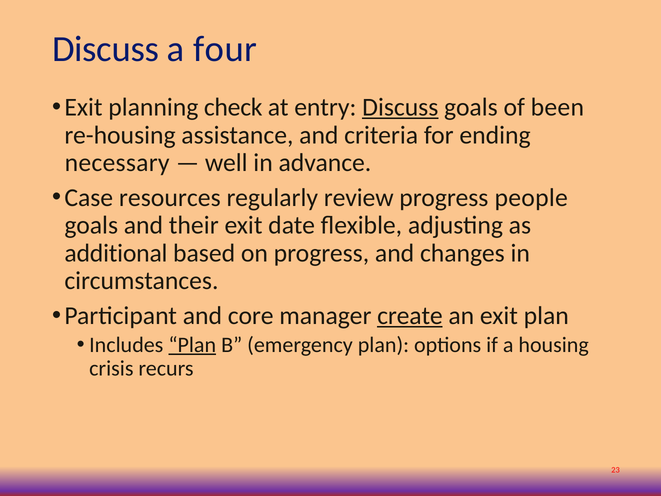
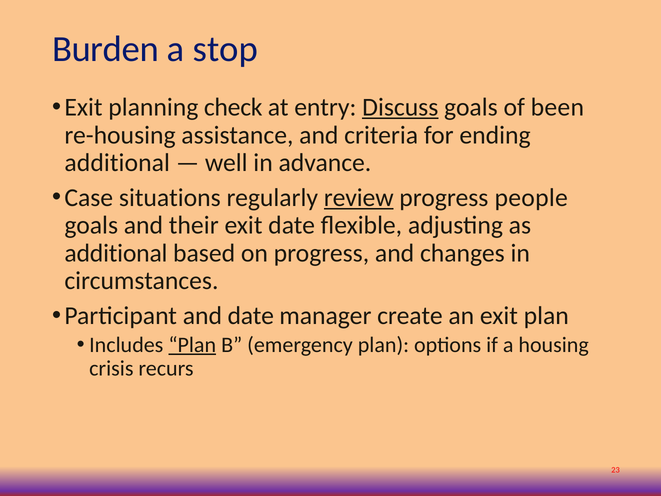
Discuss: Discuss -> Burden (105, 49)
four: four -> stop (225, 49)
necessary: necessary -> additional (117, 163)
resources: resources -> situations (170, 197)
review underline: none -> present (359, 197)
and core: core -> date (251, 315)
create underline: present -> none (410, 315)
